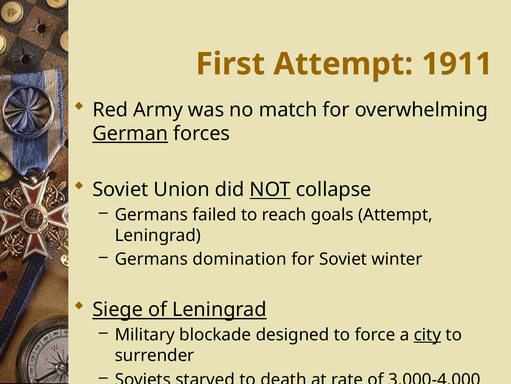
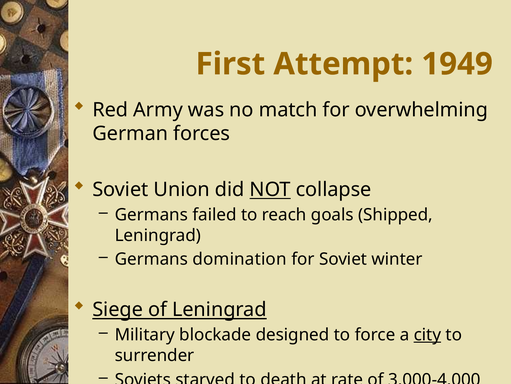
1911: 1911 -> 1949 (457, 64)
German underline: present -> none (130, 133)
goals Attempt: Attempt -> Shipped (395, 214)
